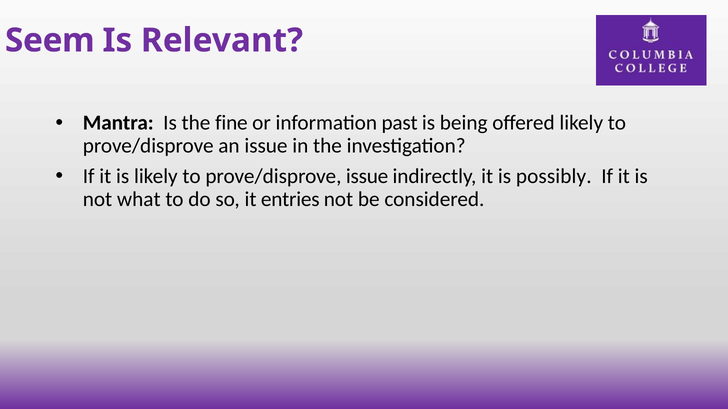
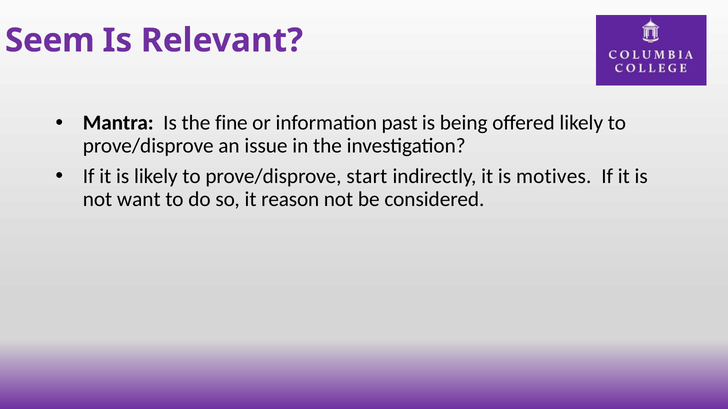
prove/disprove issue: issue -> start (367, 176)
possibly: possibly -> motives (554, 176)
what: what -> want (139, 199)
entries: entries -> reason (290, 199)
